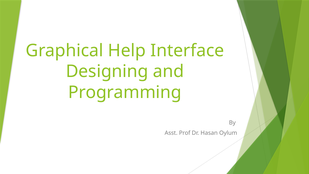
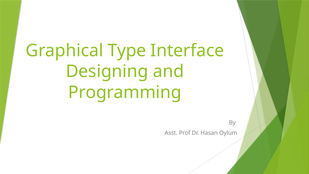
Help: Help -> Type (127, 51)
